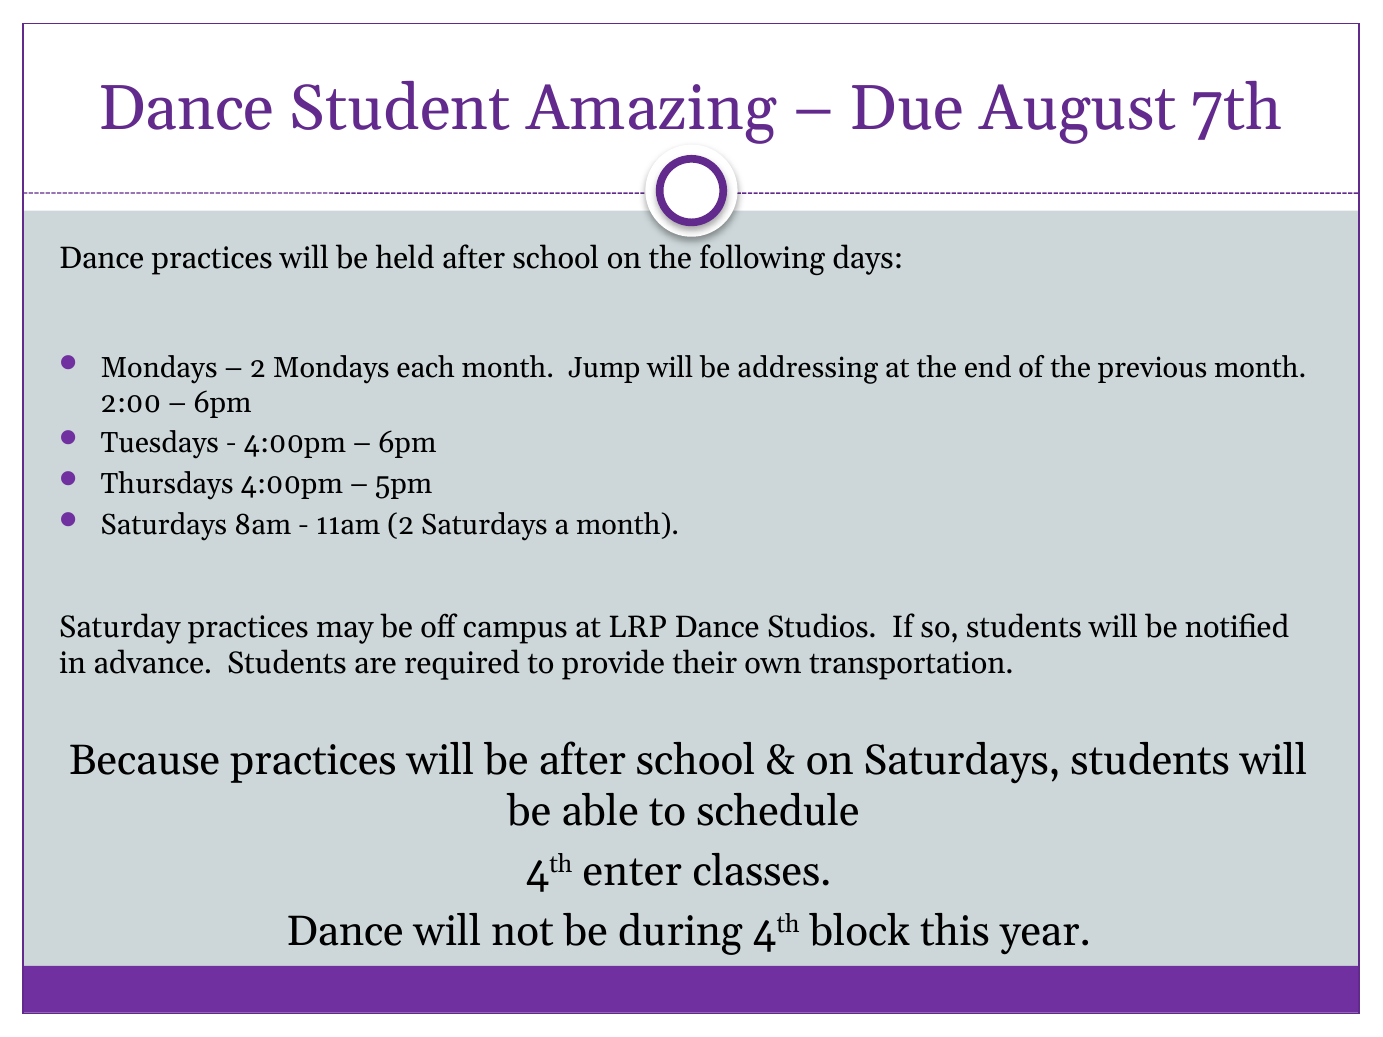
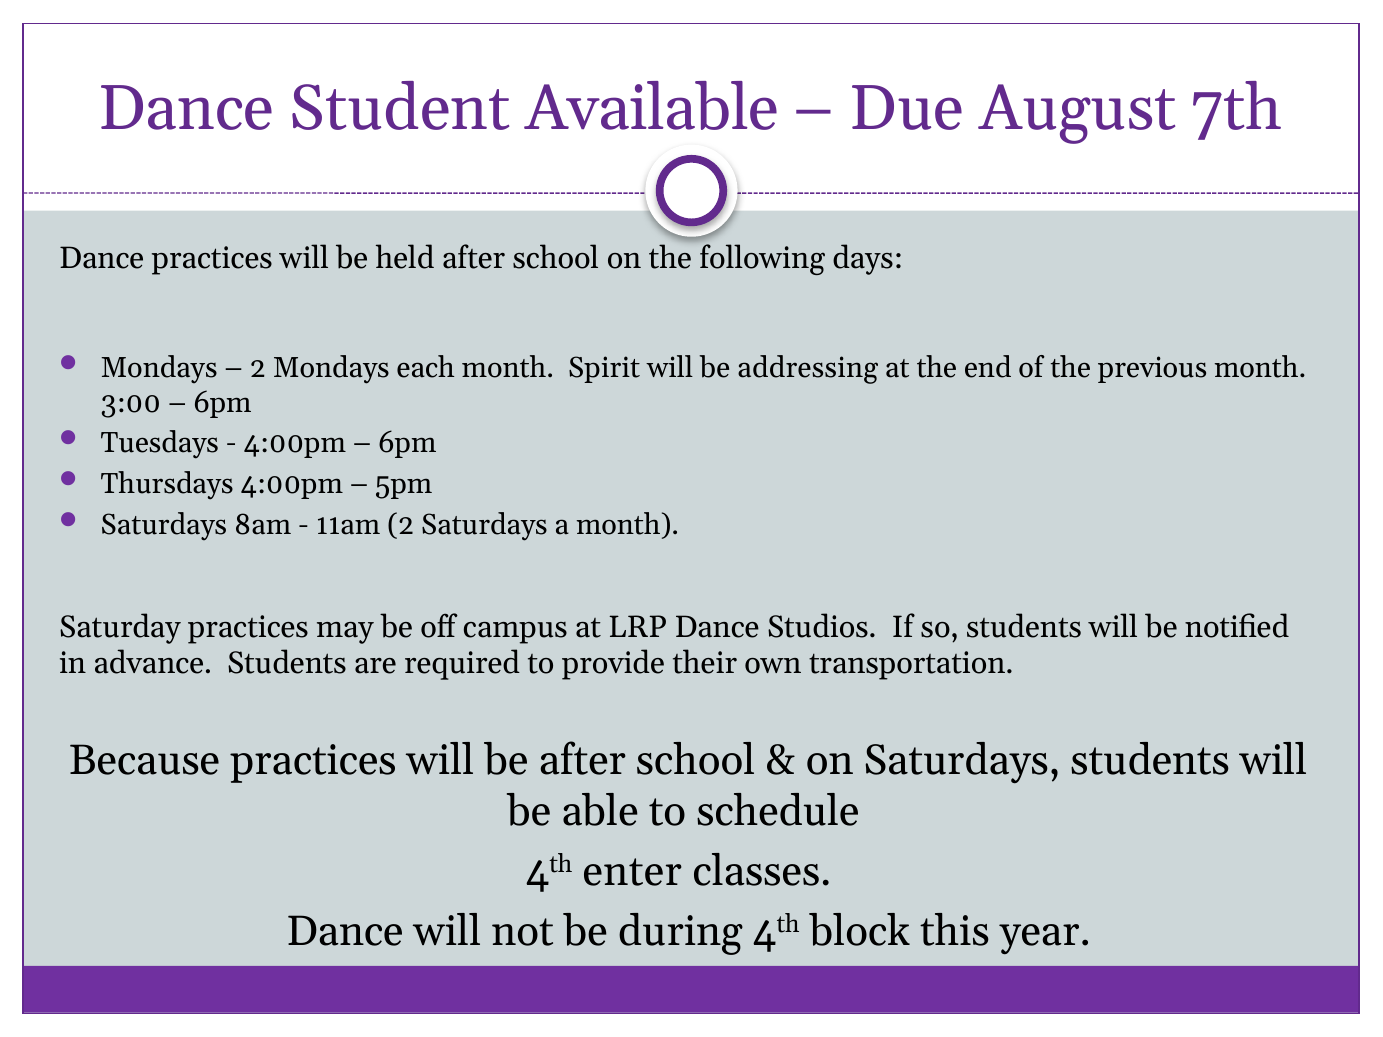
Amazing: Amazing -> Available (652, 109)
Jump: Jump -> Spirit (604, 368)
2:00: 2:00 -> 3:00 (131, 403)
